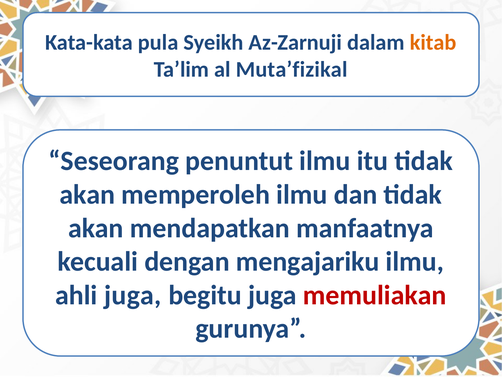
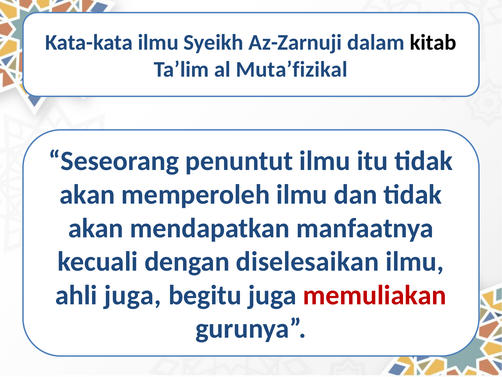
Kata-kata pula: pula -> ilmu (158, 43)
kitab colour: orange -> black (433, 43)
mengajariku: mengajariku -> diselesaikan (308, 261)
